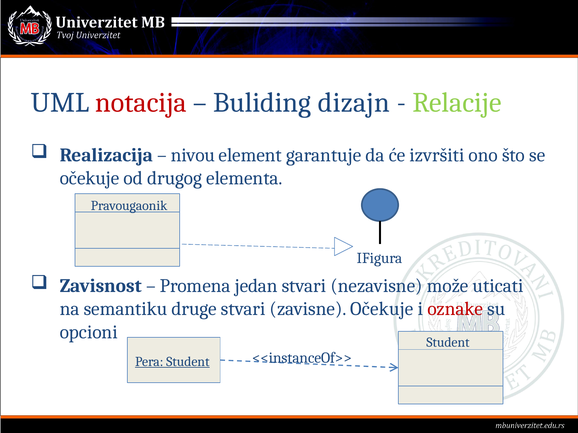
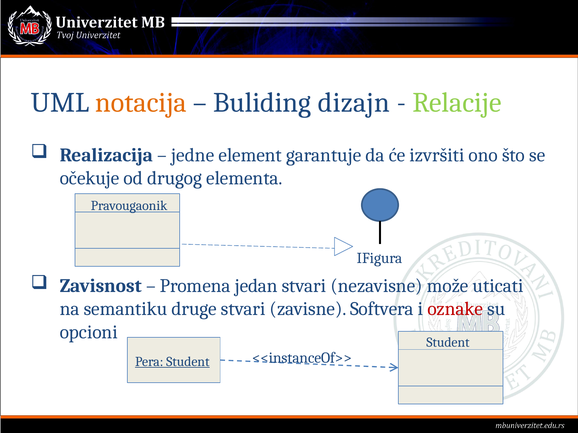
notacija colour: red -> orange (141, 103)
nivou: nivou -> jedne (193, 155)
zavisne Očekuje: Očekuje -> Softvera (382, 309)
